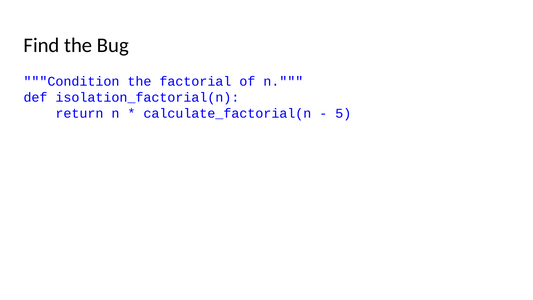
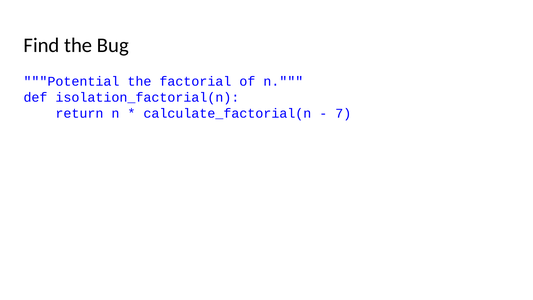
Condition: Condition -> Potential (71, 81)
5: 5 -> 7 (343, 113)
